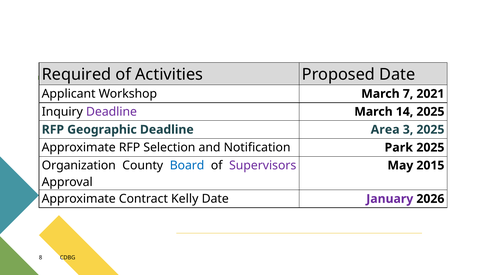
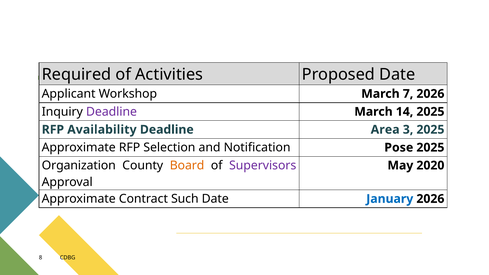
7 2021: 2021 -> 2026 (430, 94)
Geographic: Geographic -> Availability (102, 130)
Park: Park -> Pose (399, 148)
Board colour: blue -> orange (187, 165)
2015: 2015 -> 2020 (430, 165)
Kelly: Kelly -> Such (185, 199)
January colour: purple -> blue (390, 199)
